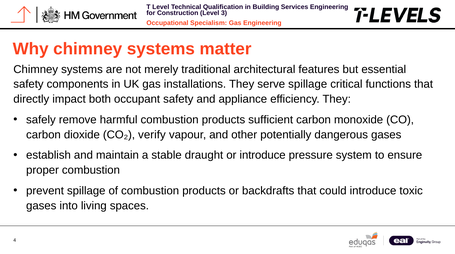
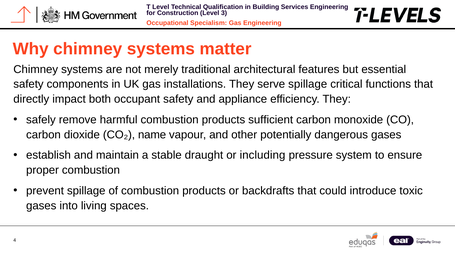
verify: verify -> name (152, 135)
or introduce: introduce -> including (263, 155)
